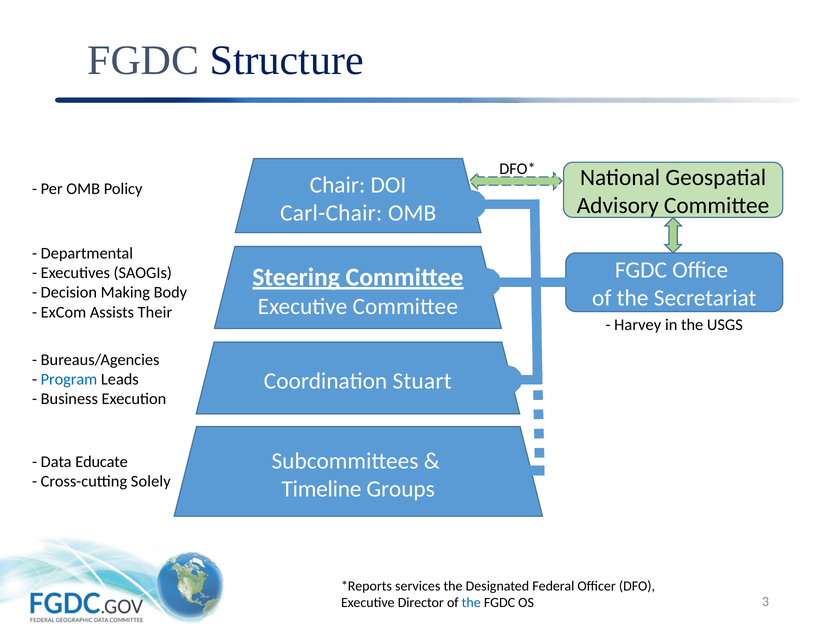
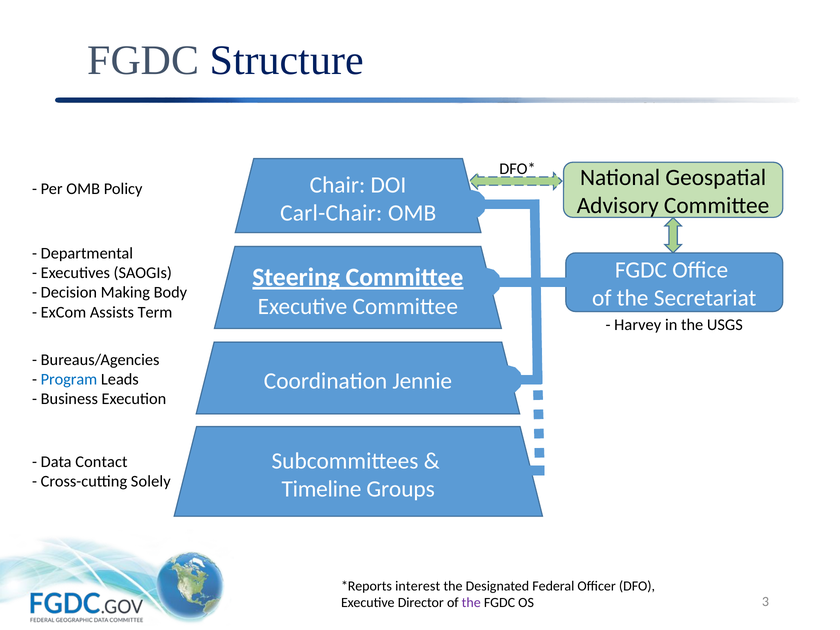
Their: Their -> Term (155, 312)
Stuart: Stuart -> Jennie (422, 381)
Educate: Educate -> Contact (101, 462)
services: services -> interest (418, 586)
the colour: blue -> purple (471, 603)
